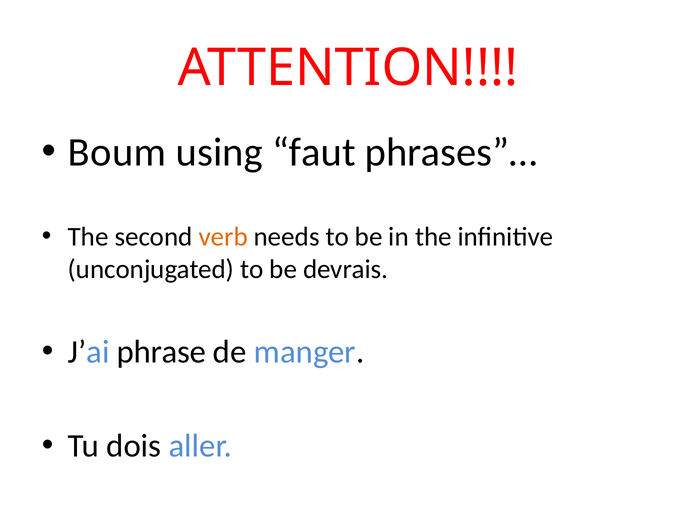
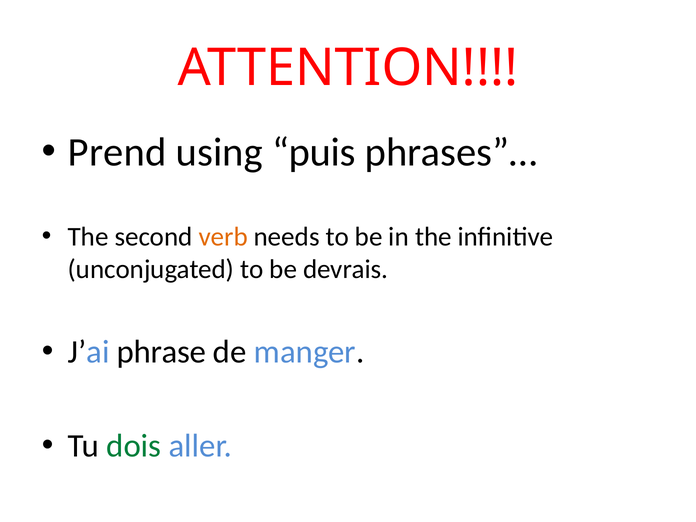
Boum: Boum -> Prend (117, 152)
faut: faut -> puis (314, 152)
dois colour: black -> green (134, 446)
